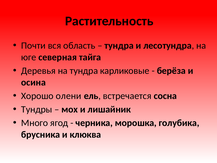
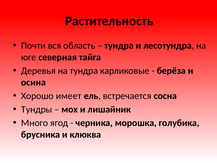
олени: олени -> имеет (69, 96)
